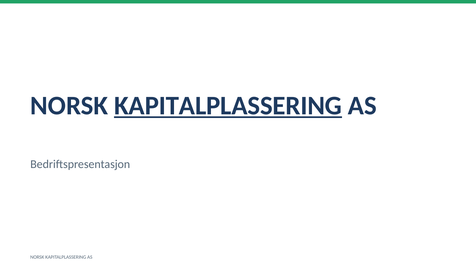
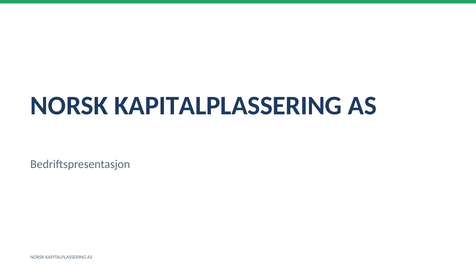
KAPITALPLASSERING underline: present -> none (228, 106)
